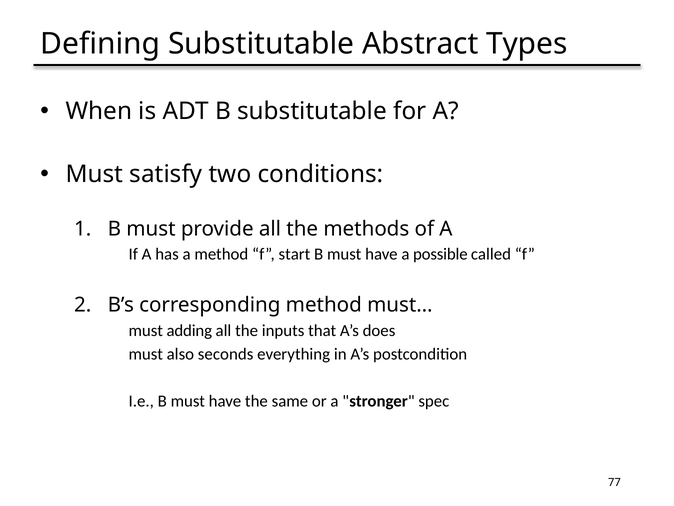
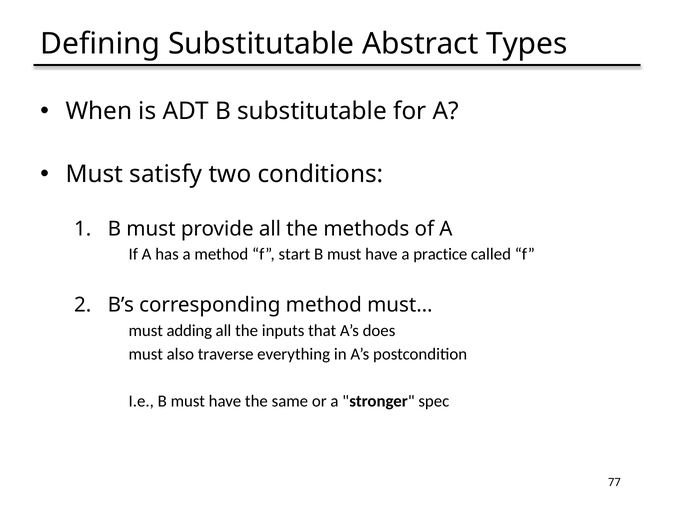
possible: possible -> practice (440, 254)
seconds: seconds -> traverse (226, 354)
